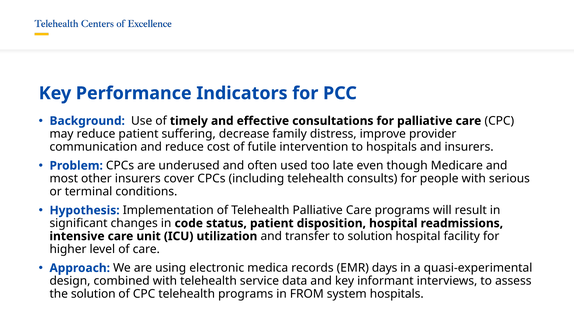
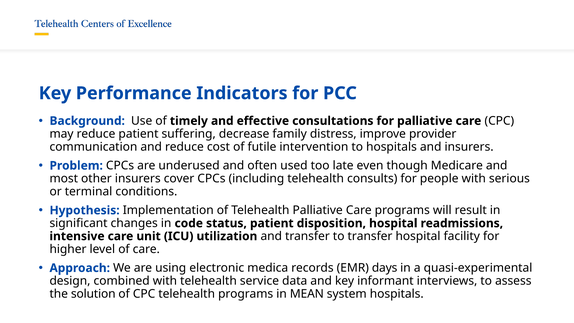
to solution: solution -> transfer (370, 236)
FROM: FROM -> MEAN (307, 294)
